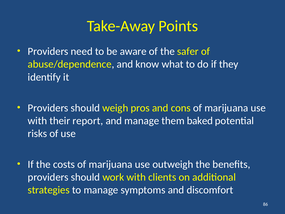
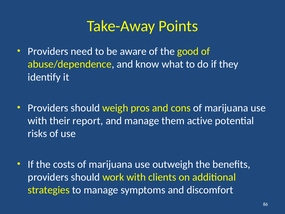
safer: safer -> good (188, 51)
baked: baked -> active (200, 121)
